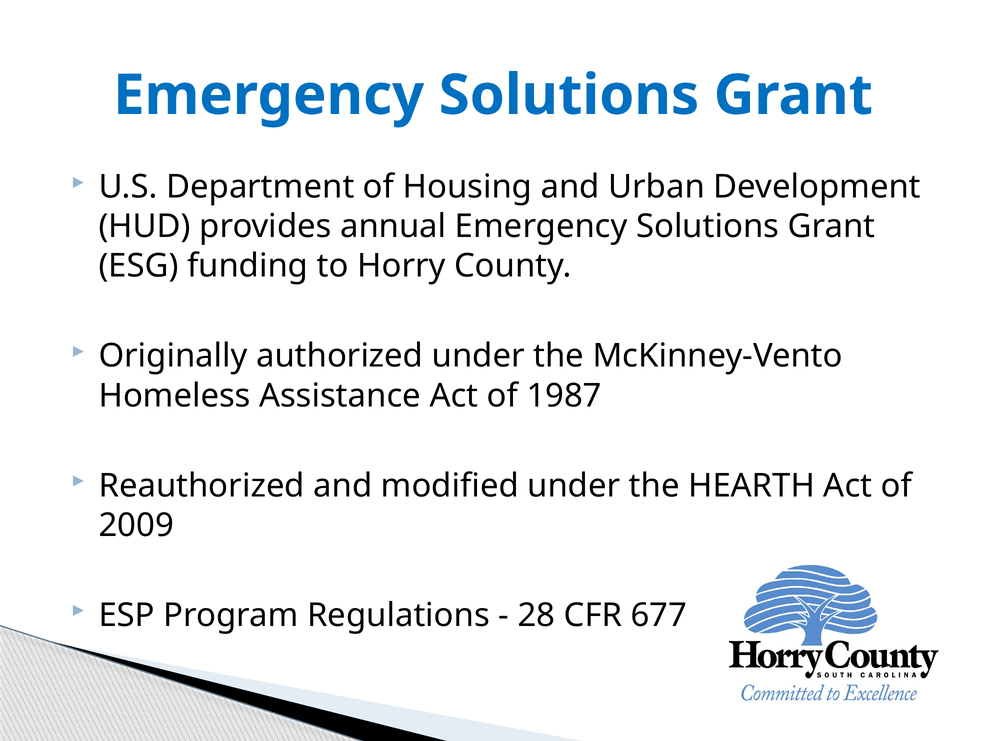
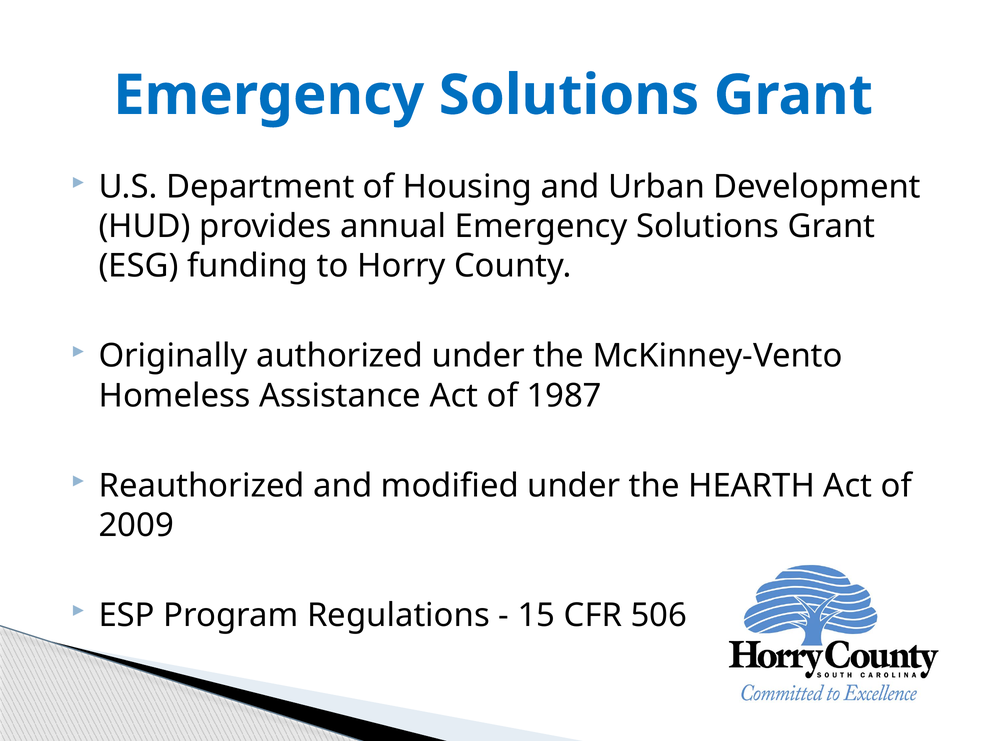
28: 28 -> 15 (536, 615)
677: 677 -> 506 (659, 615)
